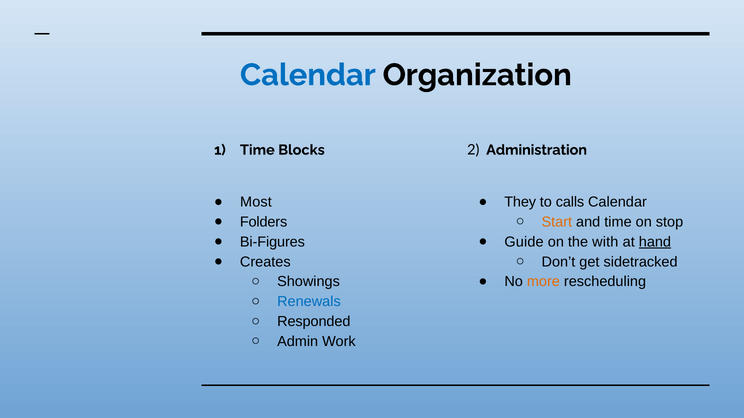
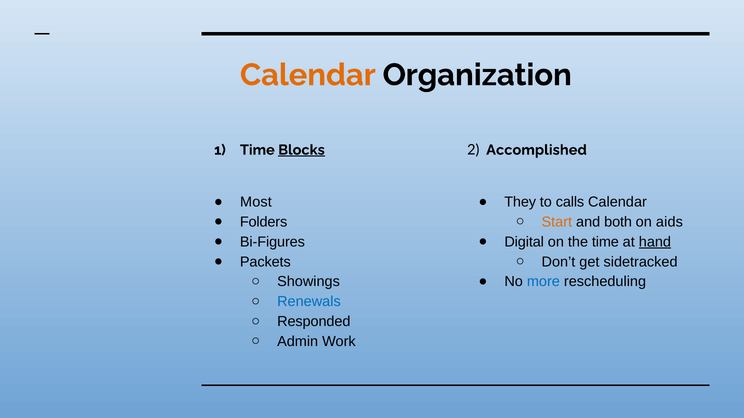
Calendar colour: blue -> orange (308, 75)
Blocks underline: none -> present (302, 150)
Administration: Administration -> Accomplished (537, 150)
and time: time -> both (618, 222)
stop: stop -> aids (669, 222)
Guide: Guide -> Digital (524, 242)
the with: with -> time (605, 242)
Creates: Creates -> Packets (265, 262)
more colour: orange -> blue (543, 282)
